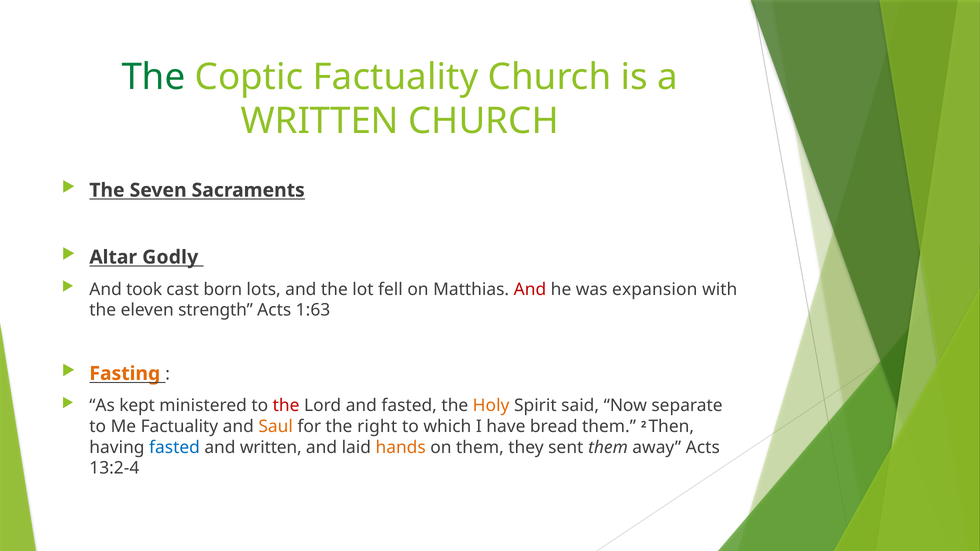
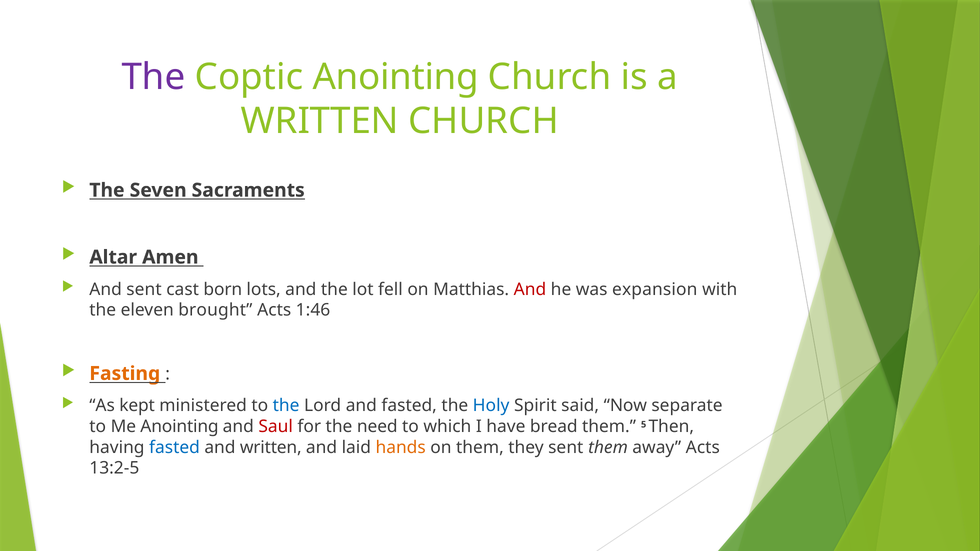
The colour: green -> purple (153, 77)
Coptic Factuality: Factuality -> Anointing (396, 77)
Godly: Godly -> Amen (170, 257)
And took: took -> sent (144, 289)
strength: strength -> brought (215, 310)
1:63: 1:63 -> 1:46 (313, 310)
the colour: red -> blue (286, 406)
Holy colour: orange -> blue (491, 406)
Me Factuality: Factuality -> Anointing (179, 427)
Saul colour: orange -> red (276, 427)
right: right -> need (377, 427)
2: 2 -> 5 (644, 425)
13:2-4: 13:2-4 -> 13:2-5 (114, 468)
